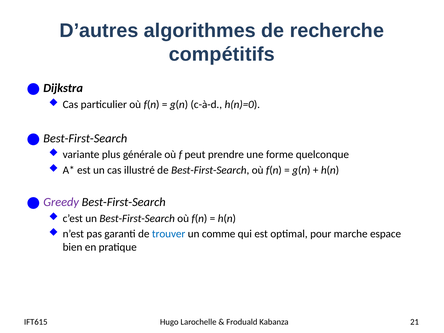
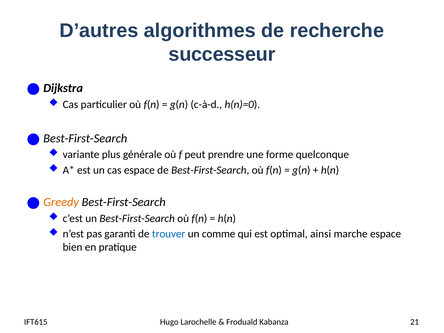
compétitifs: compétitifs -> successeur (222, 54)
cas illustré: illustré -> espace (139, 170)
Greedy colour: purple -> orange (61, 202)
pour: pour -> ainsi (321, 234)
